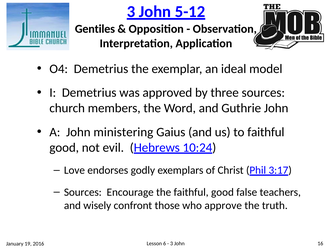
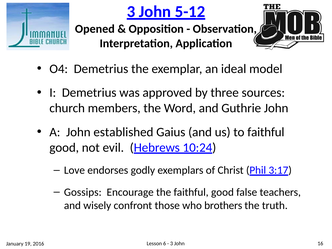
Gentiles: Gentiles -> Opened (95, 29)
ministering: ministering -> established (123, 132)
Sources: Sources -> Gossips (83, 192)
approve: approve -> brothers (223, 205)
